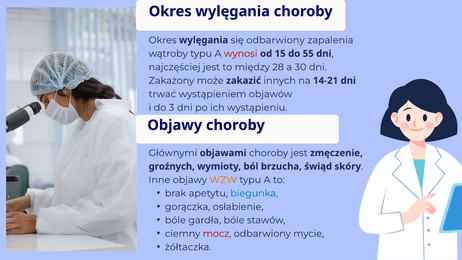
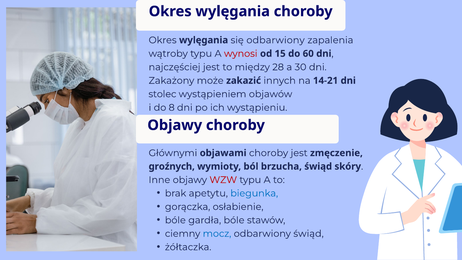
55: 55 -> 60 (308, 54)
trwać: trwać -> stolec (162, 94)
3: 3 -> 8 (172, 108)
WZW colour: orange -> red (223, 180)
mocz colour: red -> blue (217, 234)
odbarwiony mycie: mycie -> świąd (309, 234)
